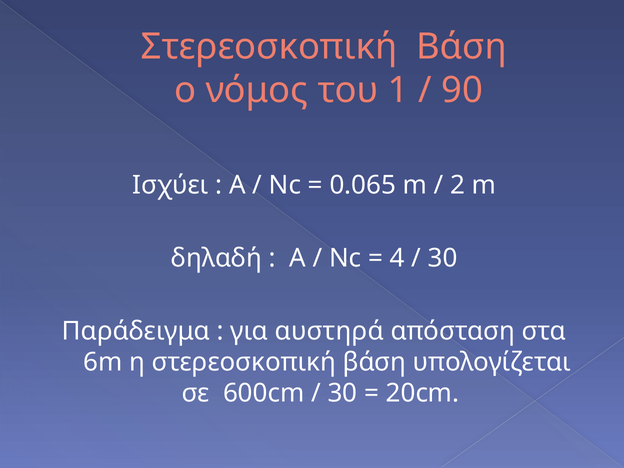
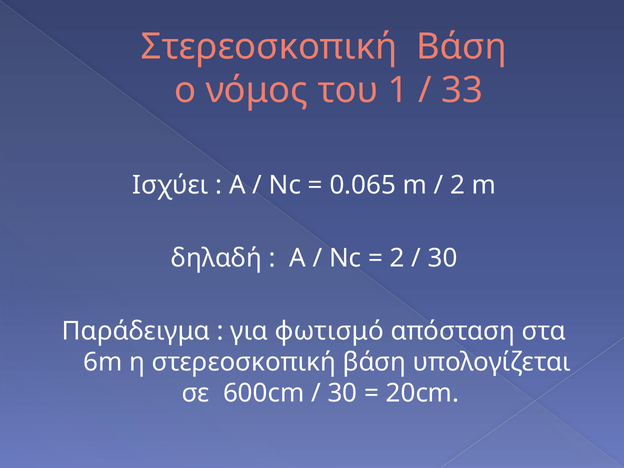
90: 90 -> 33 (462, 90)
4: 4 -> 2 (397, 258)
αυστηρά: αυστηρά -> φωτισμό (329, 331)
